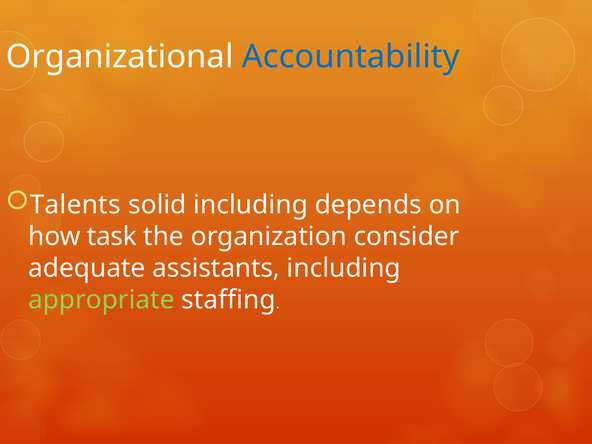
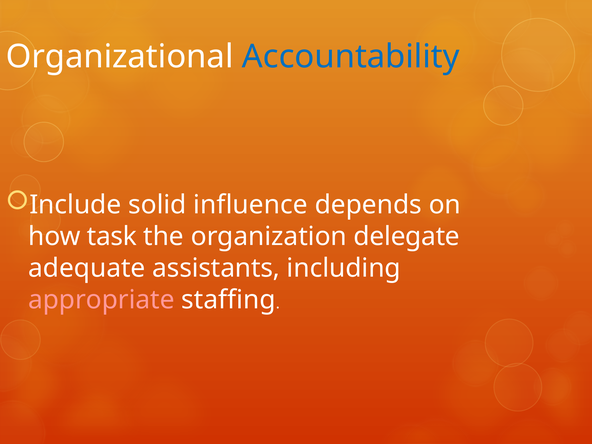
Talents: Talents -> Include (75, 205)
solid including: including -> influence (251, 205)
consider: consider -> delegate (407, 237)
appropriate colour: light green -> pink (101, 300)
